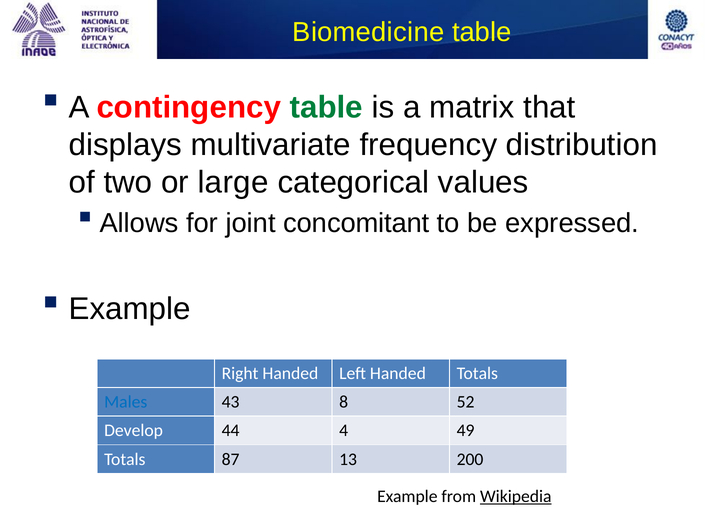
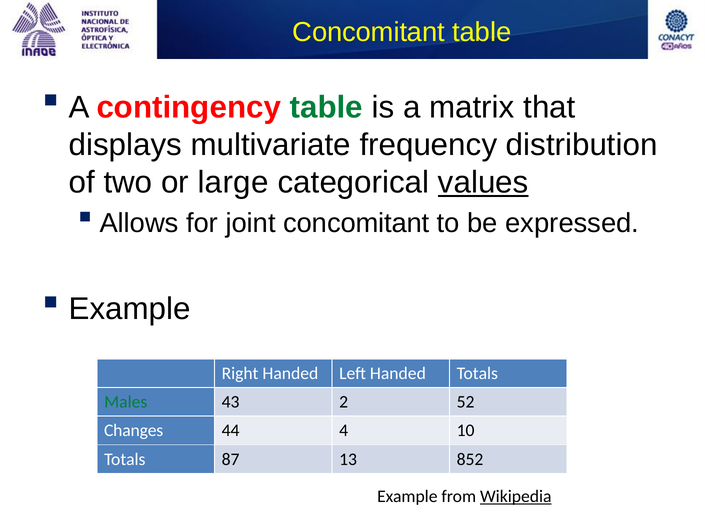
Biomedicine: Biomedicine -> Concomitant (369, 32)
values underline: none -> present (483, 182)
Males colour: blue -> green (126, 402)
8: 8 -> 2 (344, 402)
Develop: Develop -> Changes (134, 430)
49: 49 -> 10 (466, 430)
200: 200 -> 852 (470, 459)
